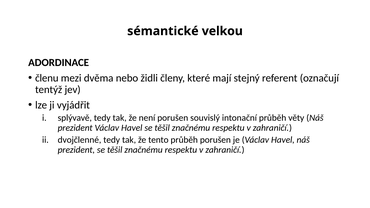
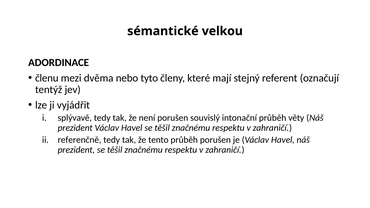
židli: židli -> tyto (149, 78)
dvojčlenné: dvojčlenné -> referenčně (79, 140)
